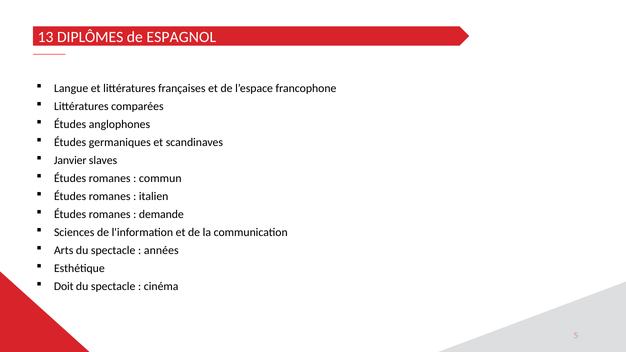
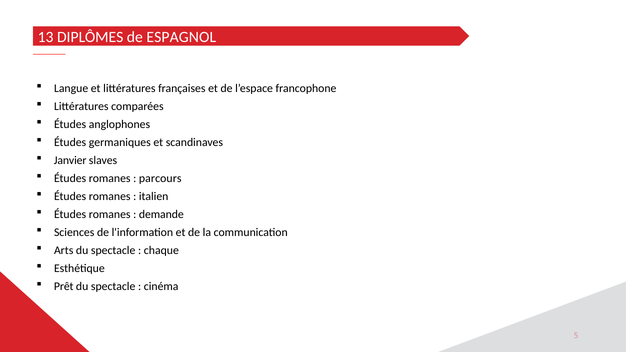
commun: commun -> parcours (160, 178)
années: années -> chaque (161, 250)
Doit: Doit -> Prêt (64, 286)
